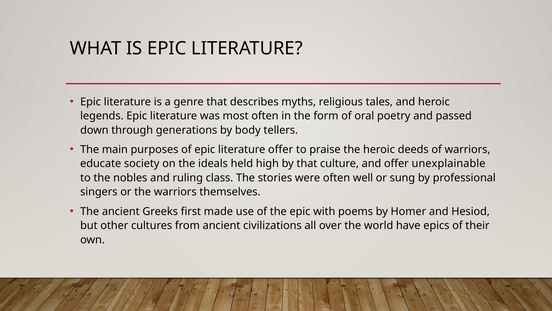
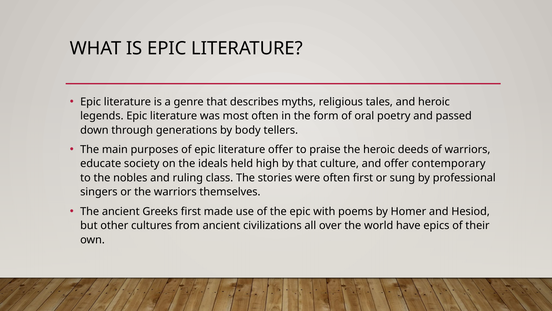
unexplainable: unexplainable -> contemporary (449, 163)
often well: well -> first (363, 178)
